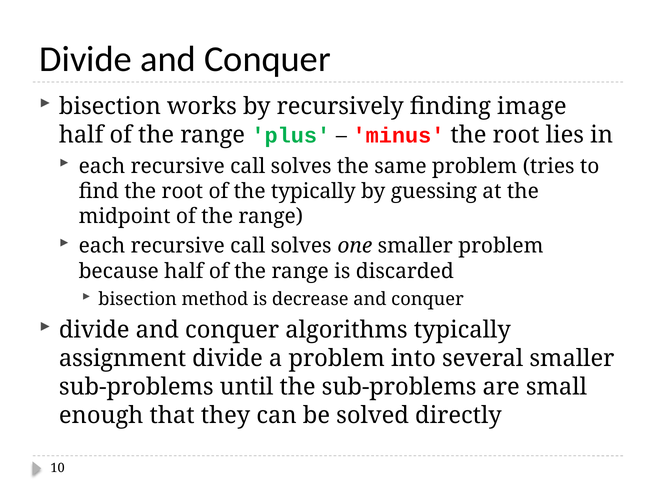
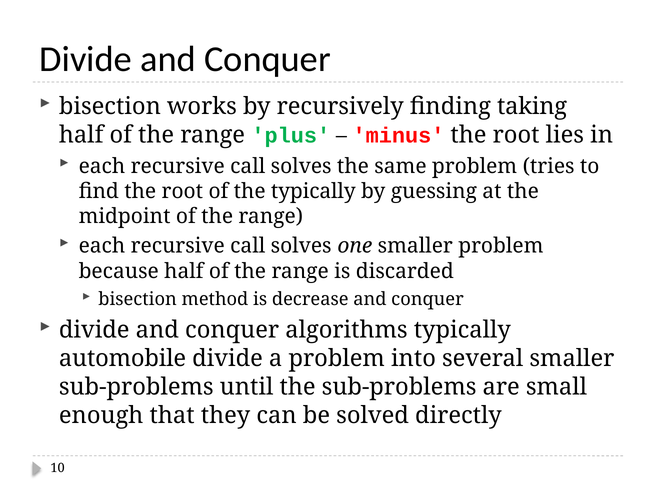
image: image -> taking (532, 107)
assignment: assignment -> automobile (123, 358)
